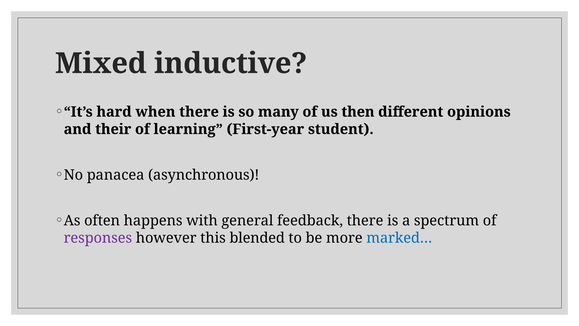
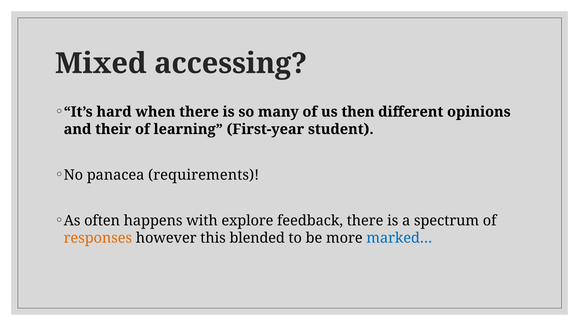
inductive: inductive -> accessing (231, 63)
asynchronous: asynchronous -> requirements (204, 175)
general: general -> explore (247, 220)
responses colour: purple -> orange (98, 238)
